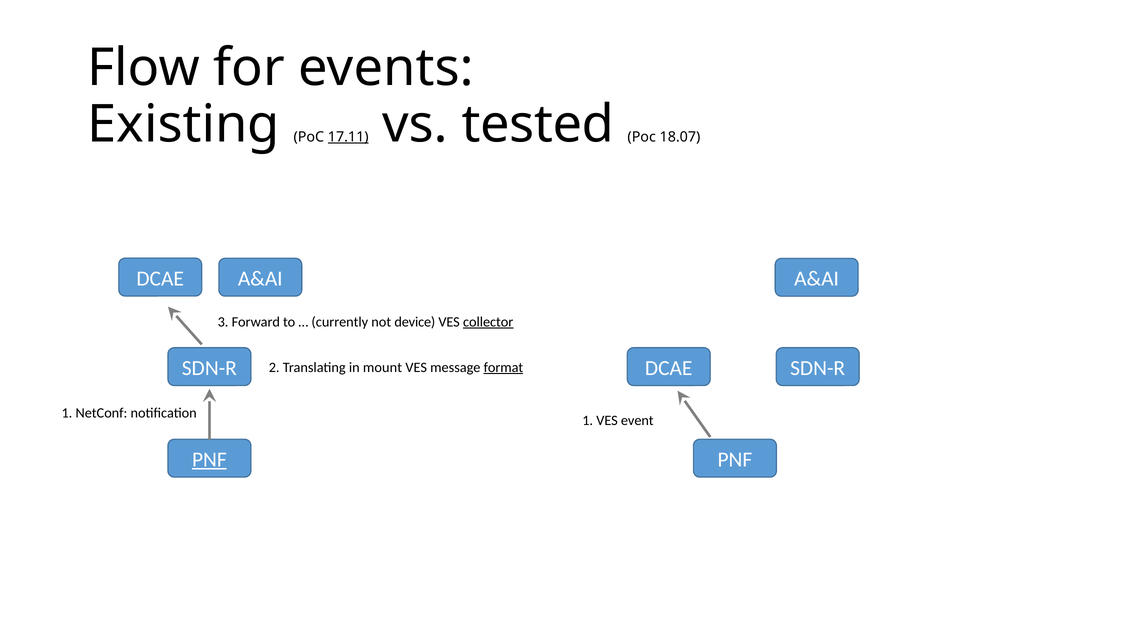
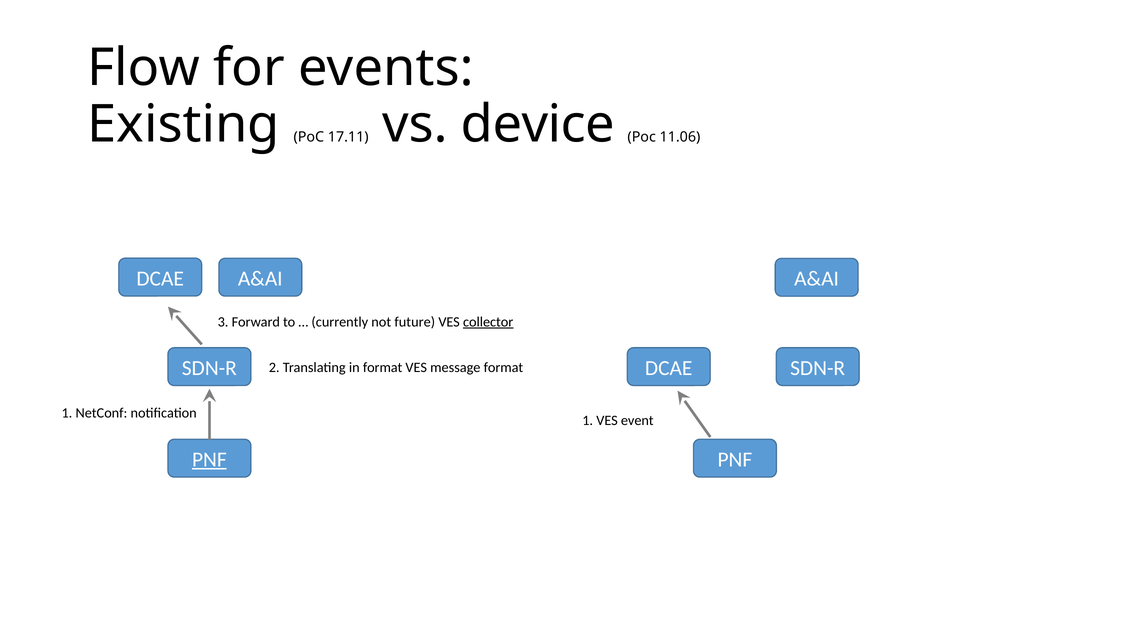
17.11 underline: present -> none (348, 137)
tested: tested -> device (538, 124)
18.07: 18.07 -> 11.06 (680, 137)
device: device -> future (415, 322)
in mount: mount -> format (383, 368)
format underline: present -> none (503, 368)
